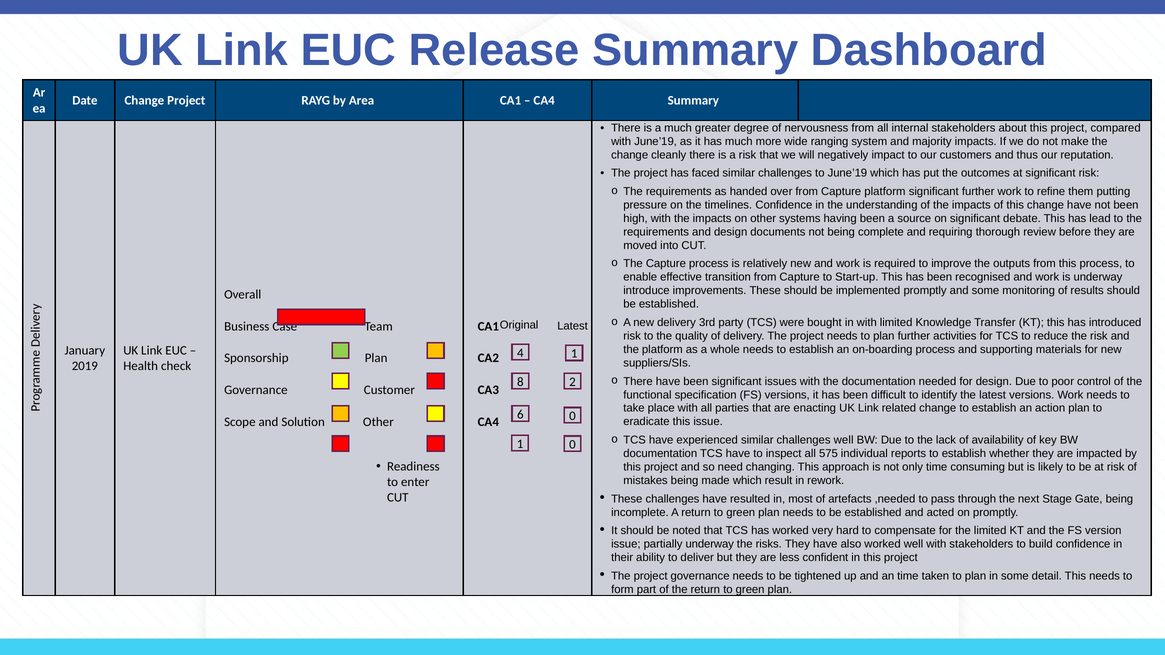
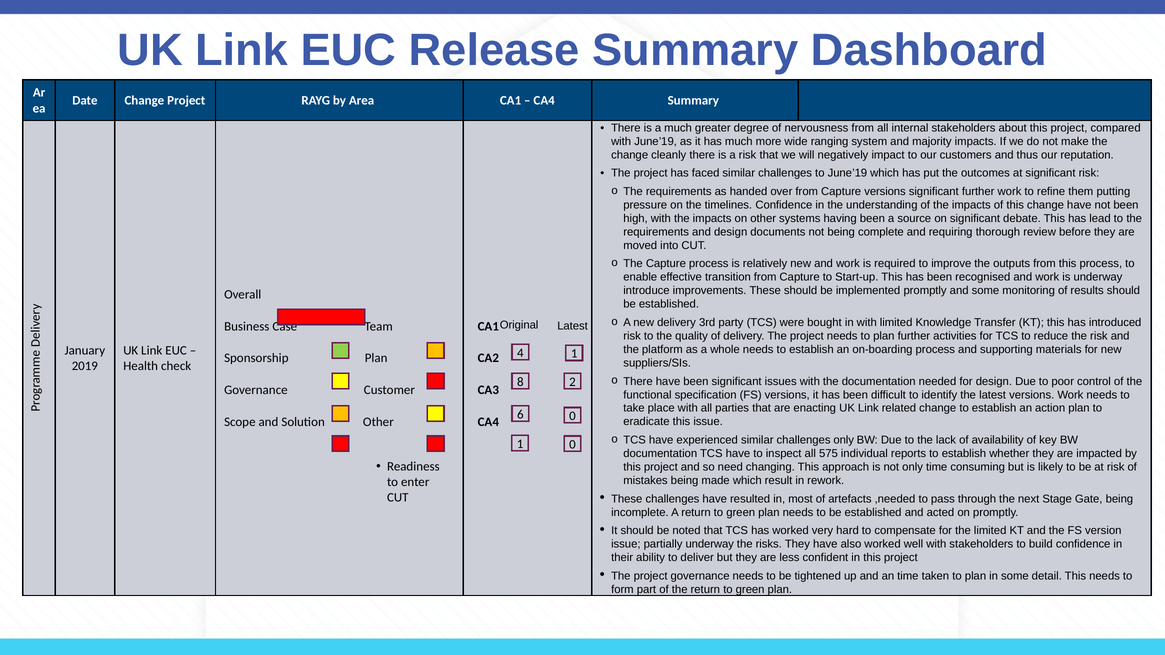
Capture platform: platform -> versions (885, 192)
challenges well: well -> only (844, 440)
